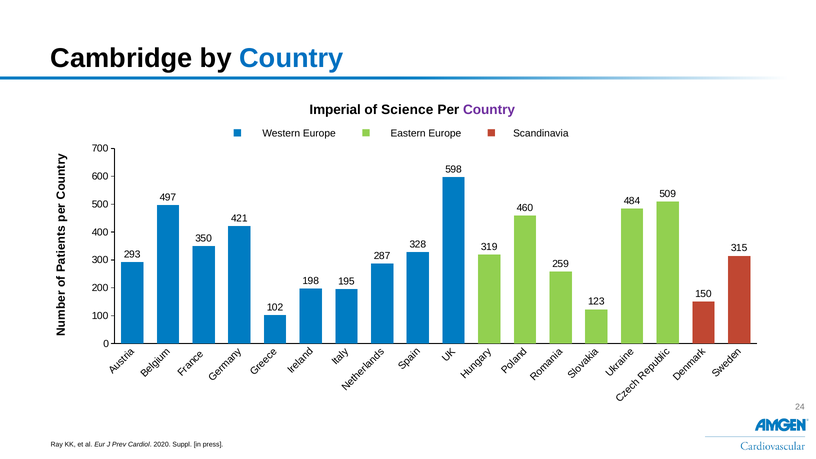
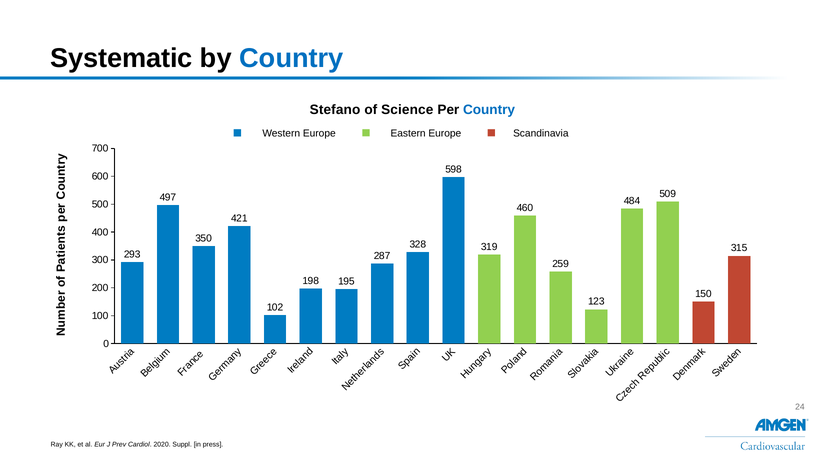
Cambridge: Cambridge -> Systematic (122, 58)
Imperial: Imperial -> Stefano (335, 110)
Country colour: purple -> blue (489, 110)
